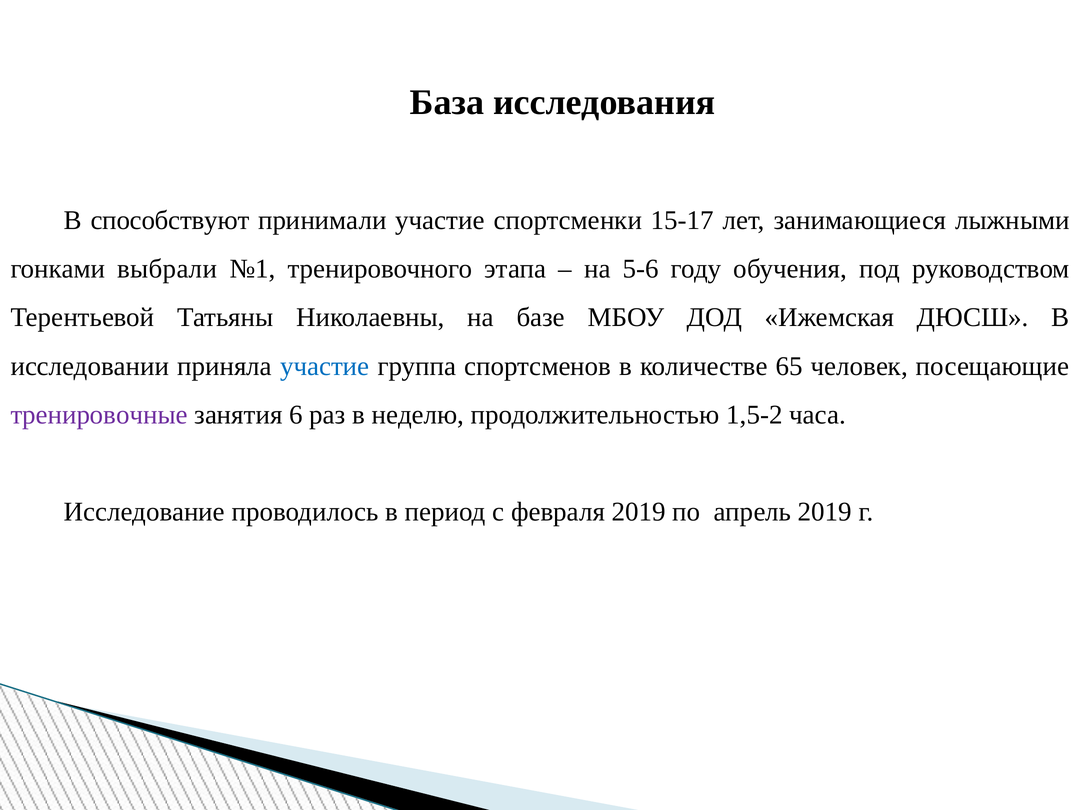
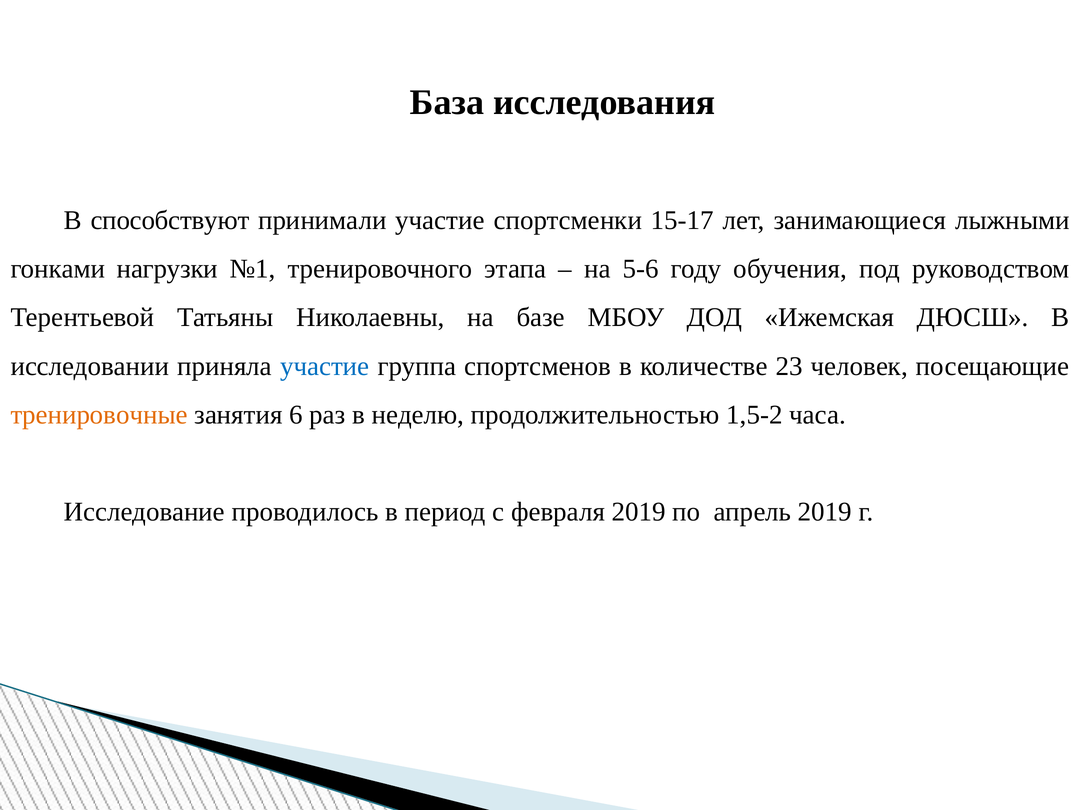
выбрали: выбрали -> нагрузки (167, 269)
65: 65 -> 23 (789, 366)
тренировочные colour: purple -> orange (99, 415)
